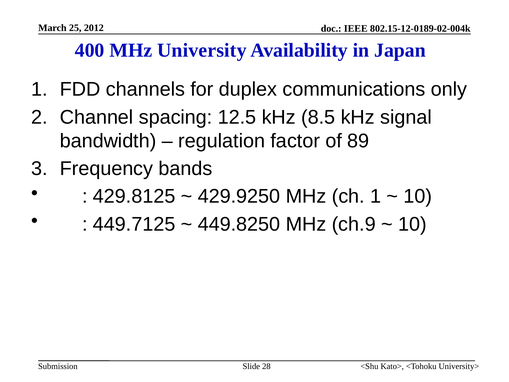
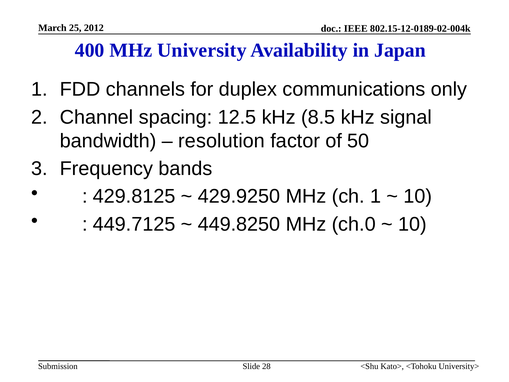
regulation: regulation -> resolution (222, 141)
89: 89 -> 50 (358, 141)
ch.9: ch.9 -> ch.0 (354, 224)
